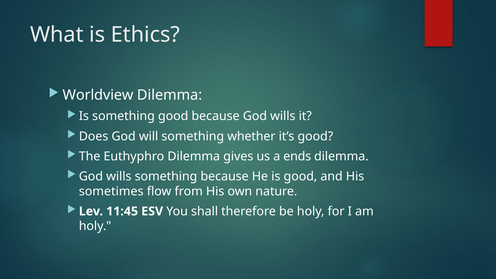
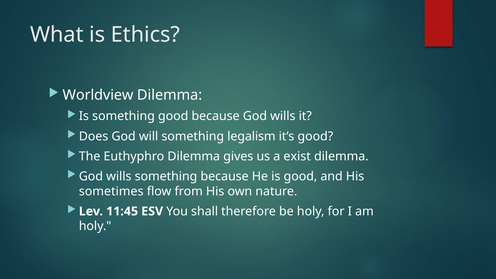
whether: whether -> legalism (251, 136)
ends: ends -> exist (297, 156)
